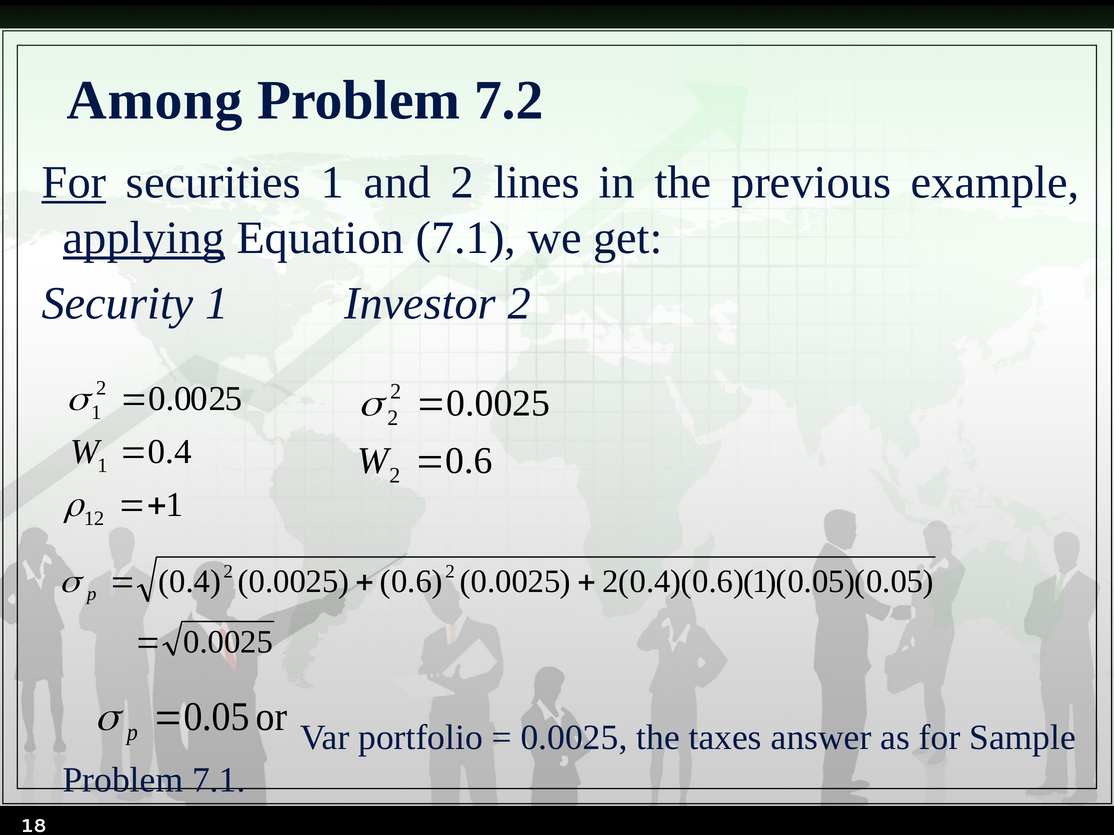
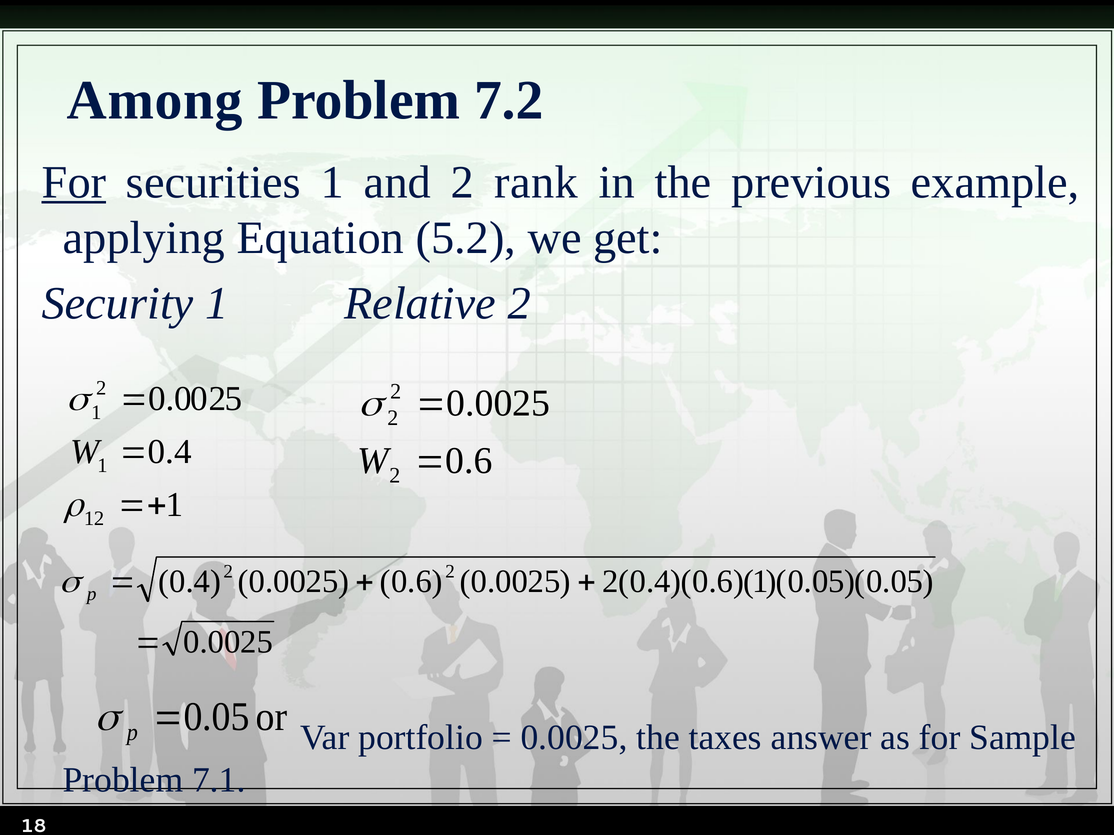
lines: lines -> rank (536, 182)
applying underline: present -> none (144, 238)
Equation 7.1: 7.1 -> 5.2 (466, 238)
Investor: Investor -> Relative (420, 304)
